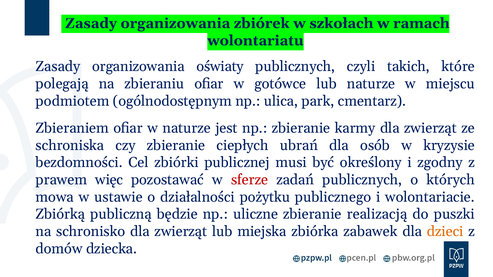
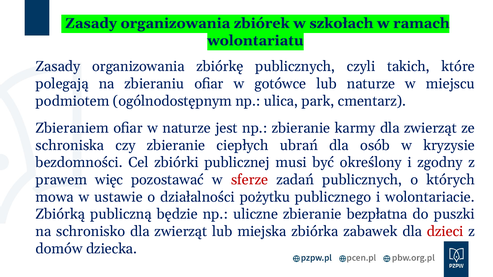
oświaty: oświaty -> zbiórkę (220, 67)
realizacją: realizacją -> bezpłatna (377, 214)
dzieci colour: orange -> red (445, 232)
